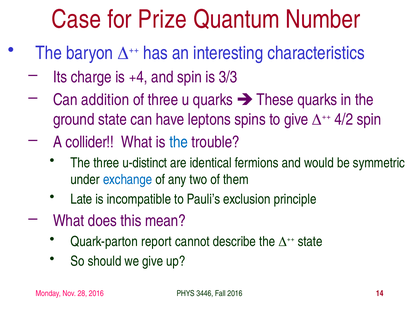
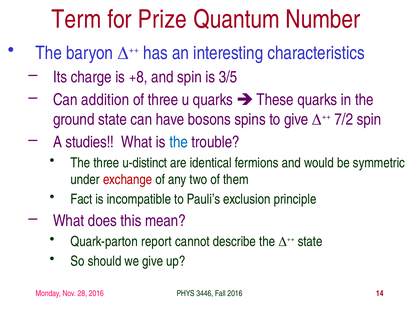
Case: Case -> Term (76, 19)
+4: +4 -> +8 (138, 77)
3/3: 3/3 -> 3/5 (228, 77)
leptons: leptons -> bosons (209, 119)
4/2: 4/2 -> 7/2 (344, 119)
collider: collider -> studies (90, 142)
exchange colour: blue -> red (128, 180)
Late: Late -> Fact (81, 199)
